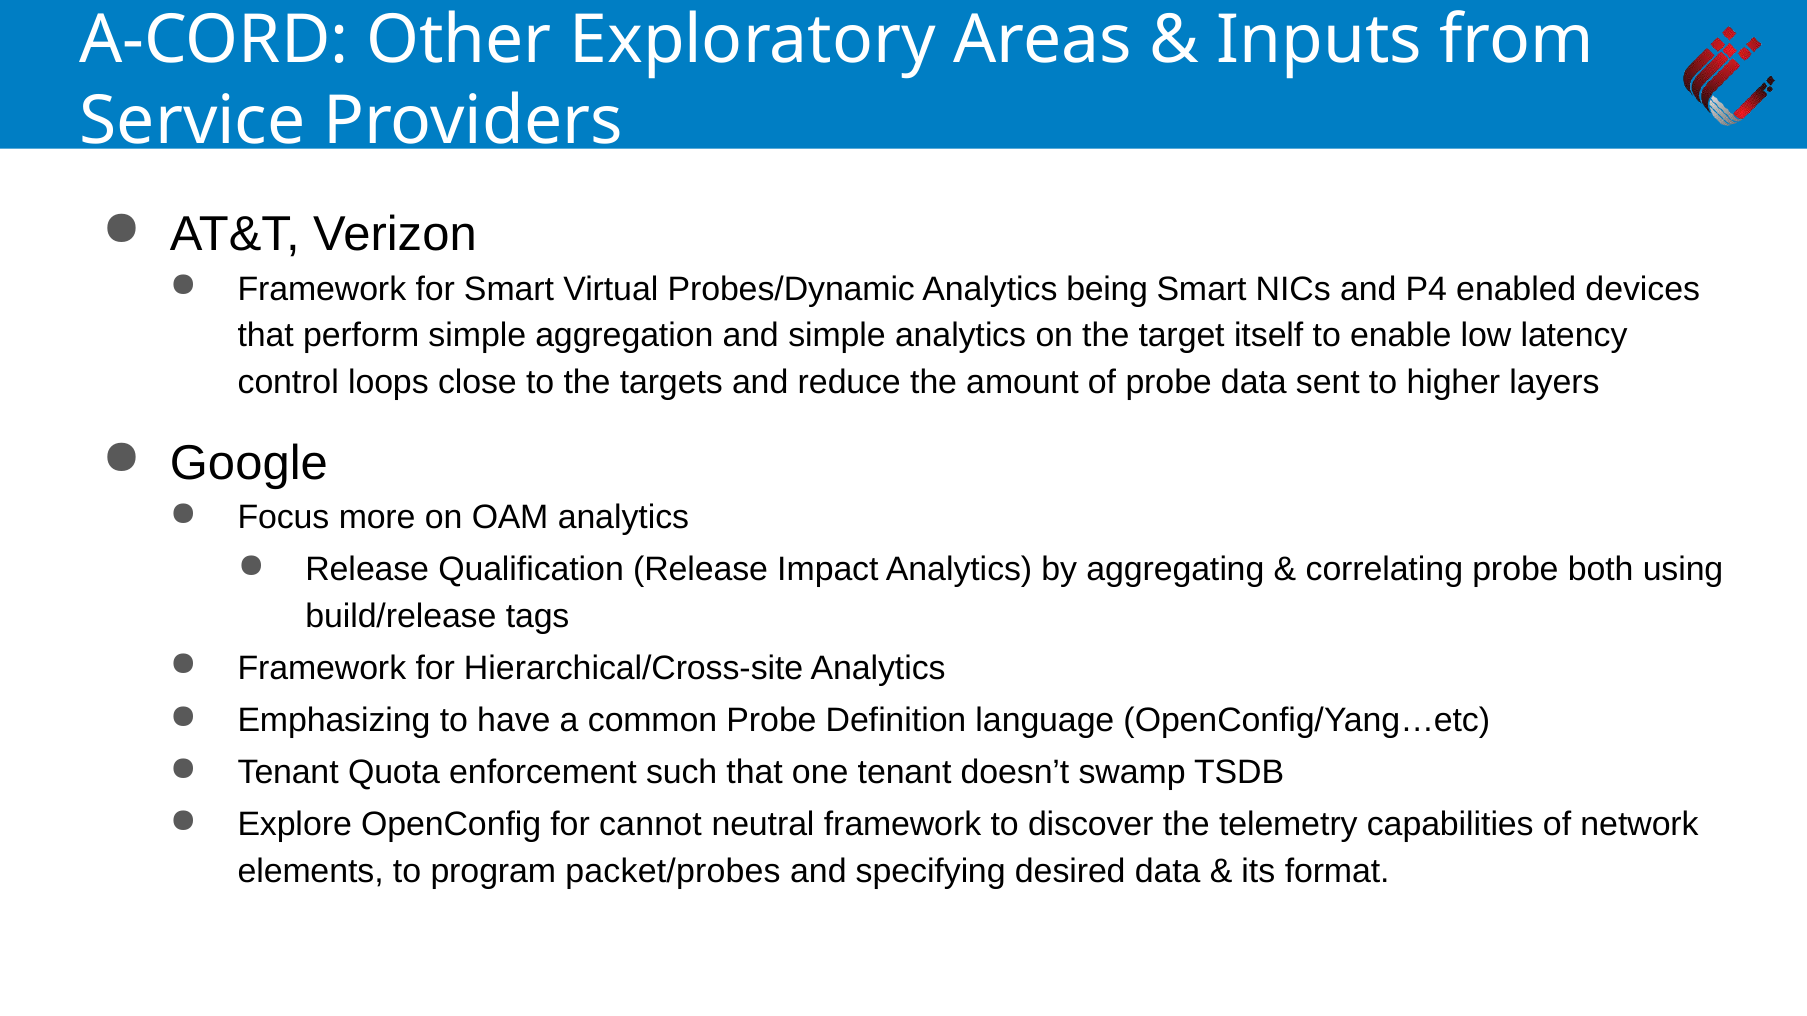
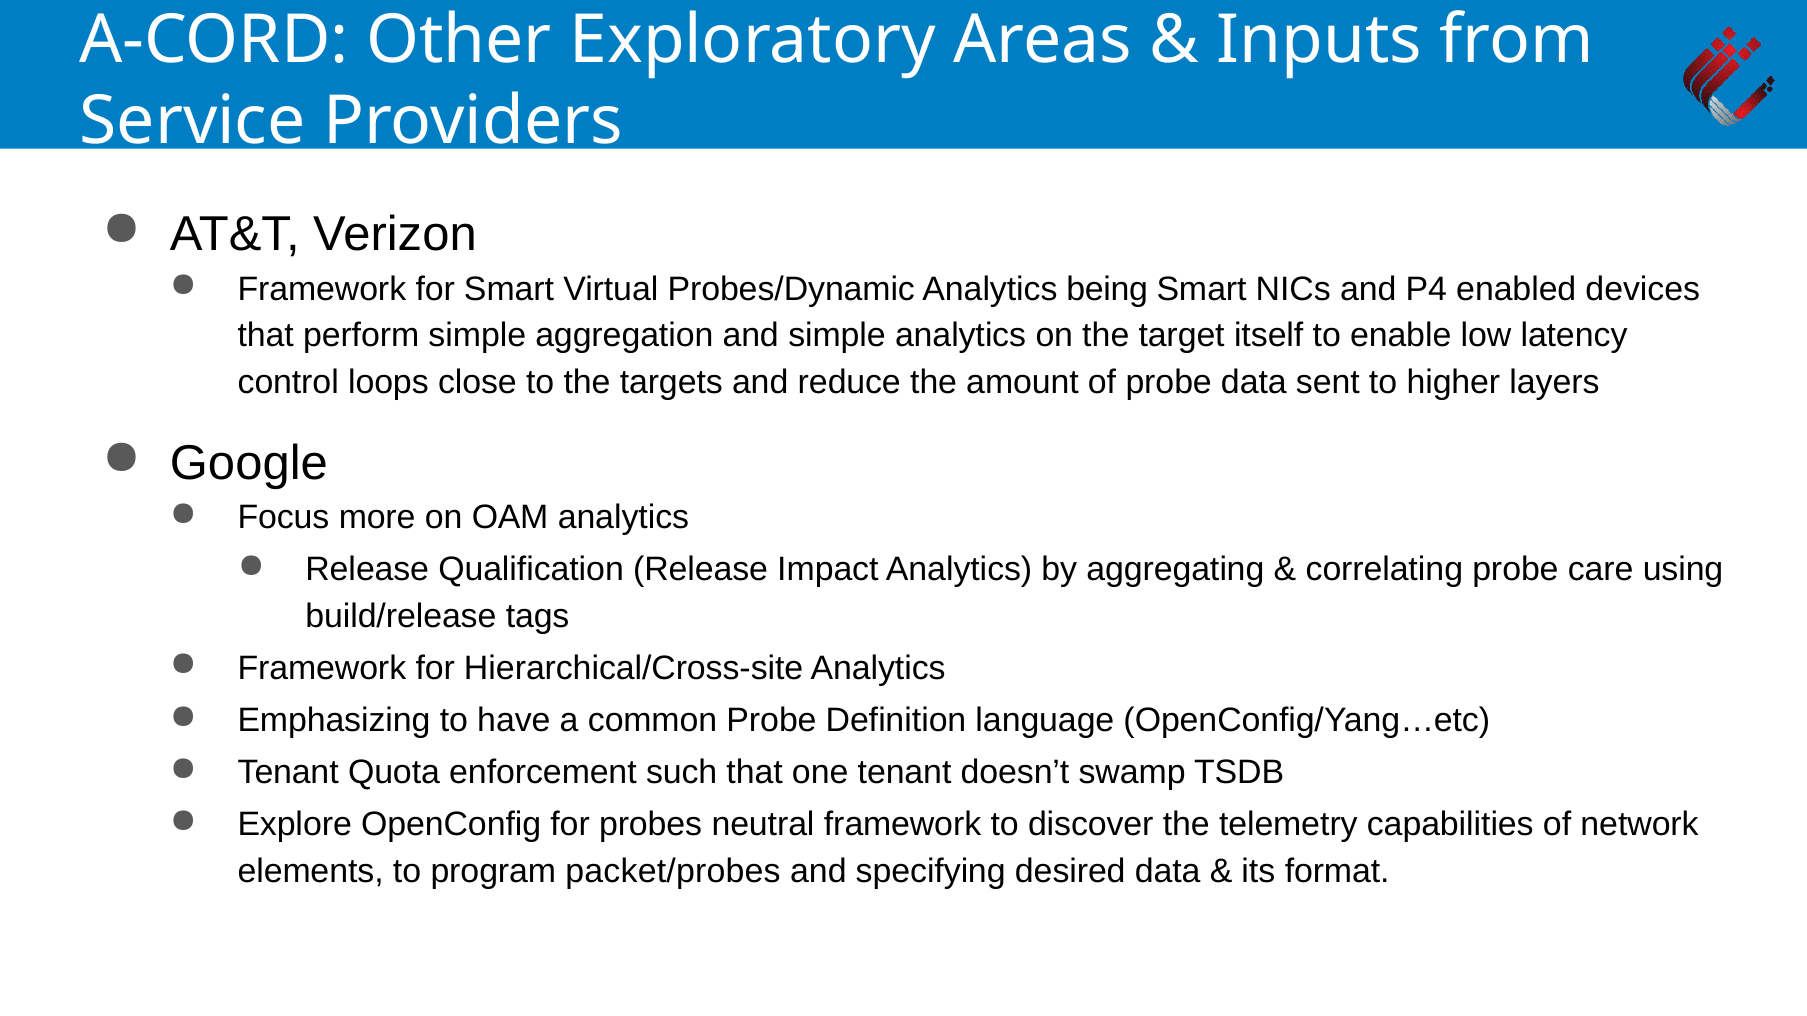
both: both -> care (1601, 570)
cannot: cannot -> probes (651, 825)
